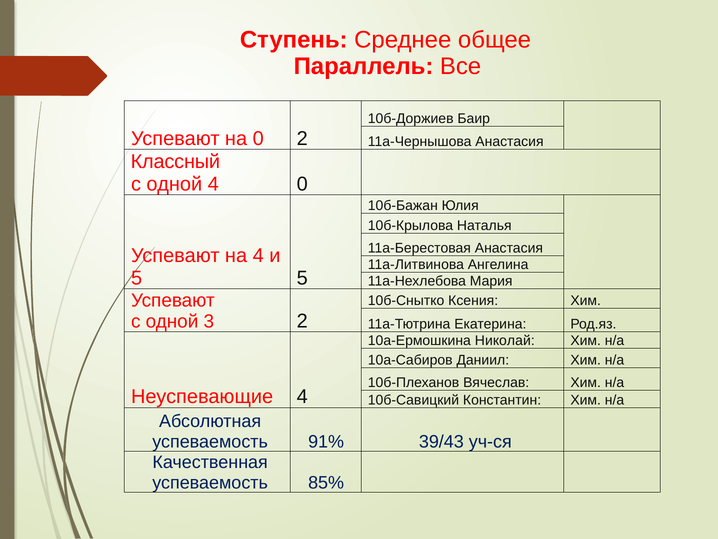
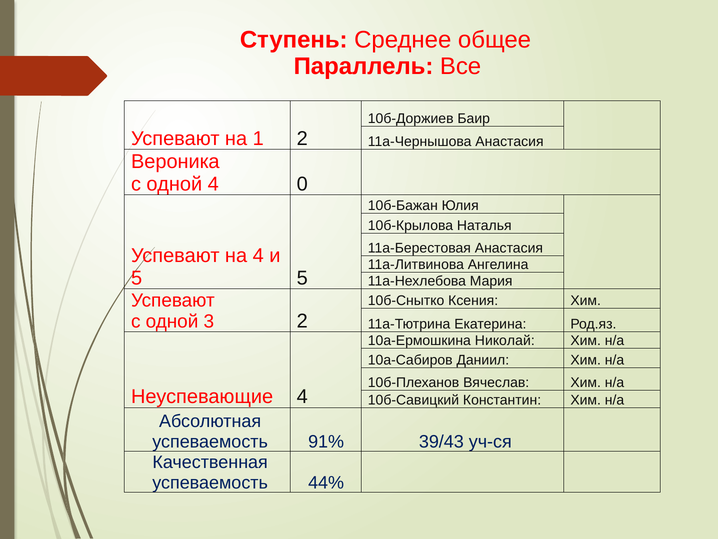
на 0: 0 -> 1 (258, 139)
Классный: Классный -> Вероника (175, 162)
85%: 85% -> 44% (326, 482)
